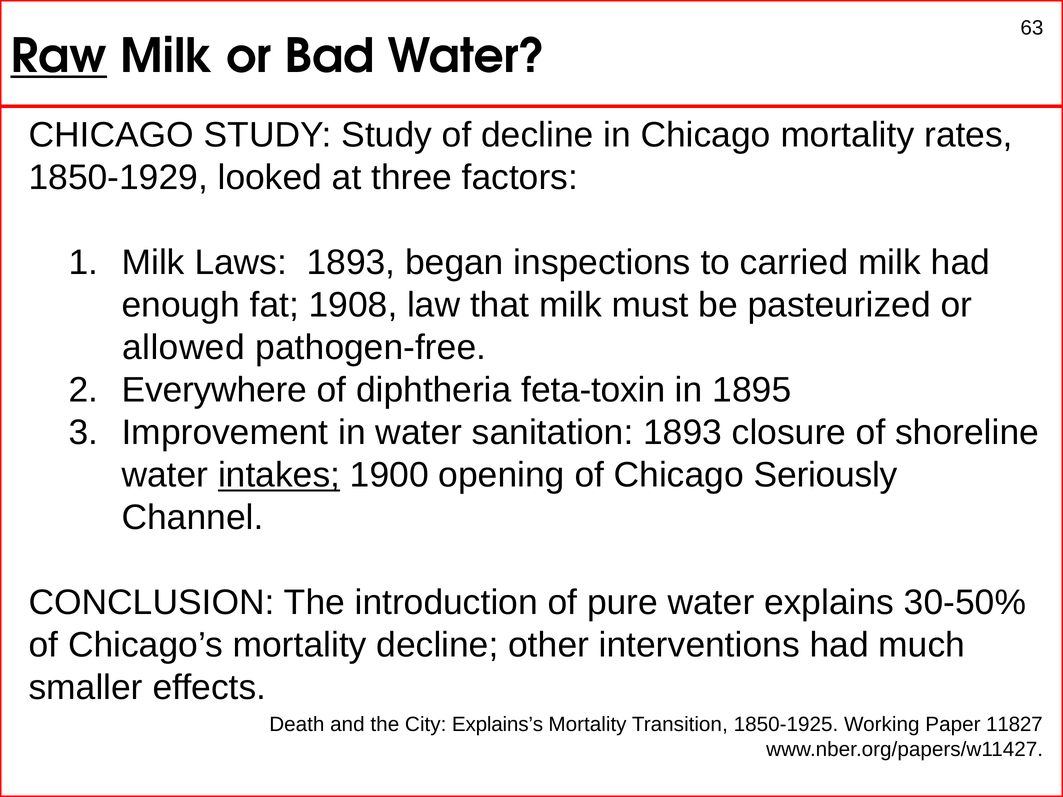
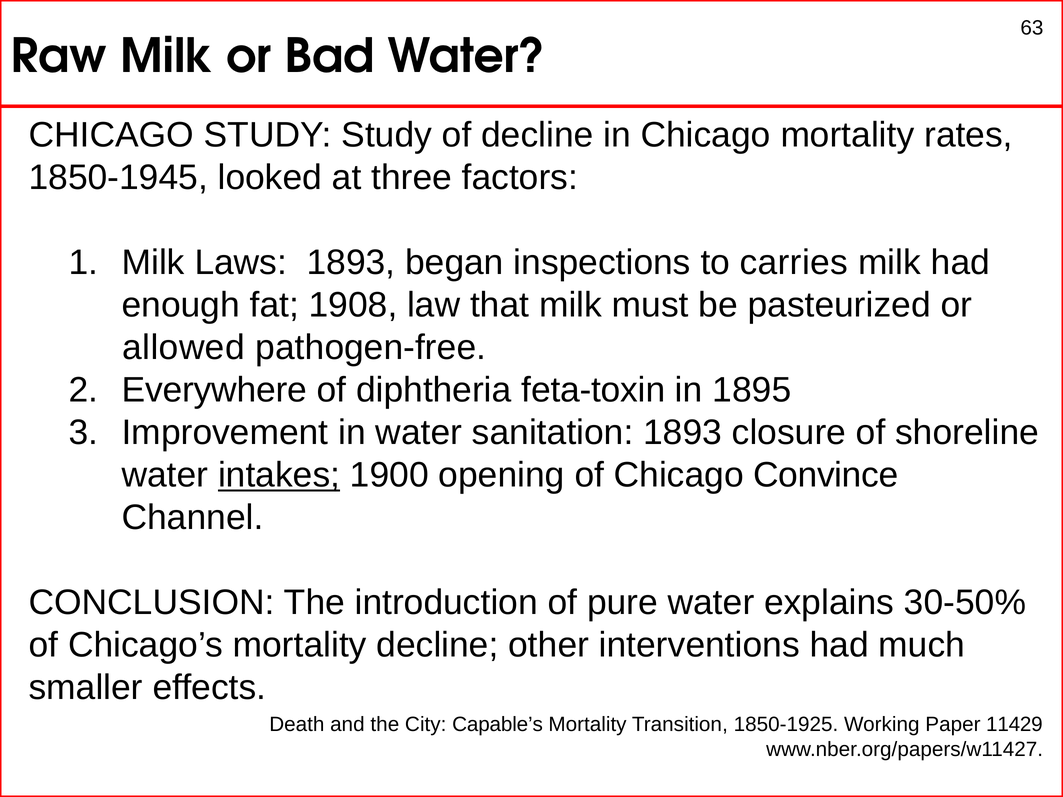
Raw underline: present -> none (59, 56)
1850-1929: 1850-1929 -> 1850-1945 (118, 178)
carried: carried -> carries (794, 263)
Seriously: Seriously -> Convince (826, 475)
Explains’s: Explains’s -> Capable’s (498, 725)
11827: 11827 -> 11429 (1014, 725)
